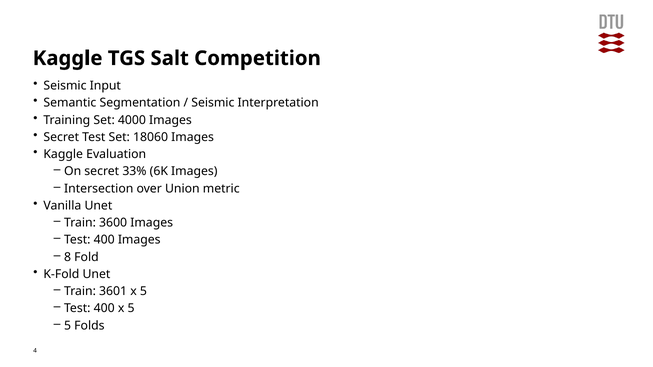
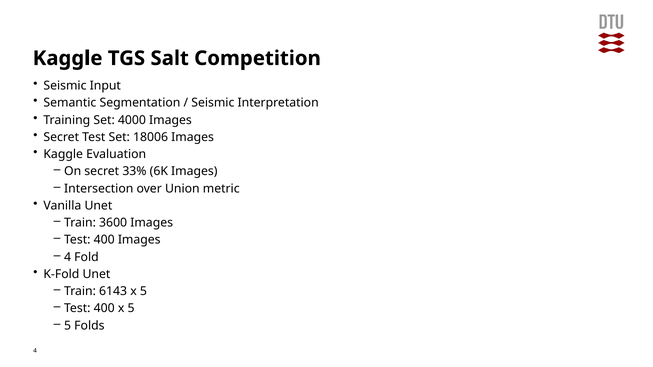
18060: 18060 -> 18006 (151, 137)
8: 8 -> 4 (68, 257)
3601: 3601 -> 6143 (113, 292)
